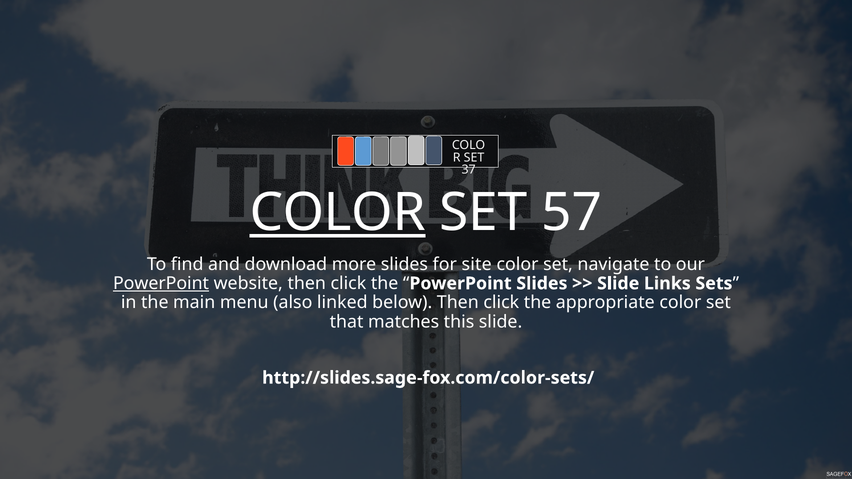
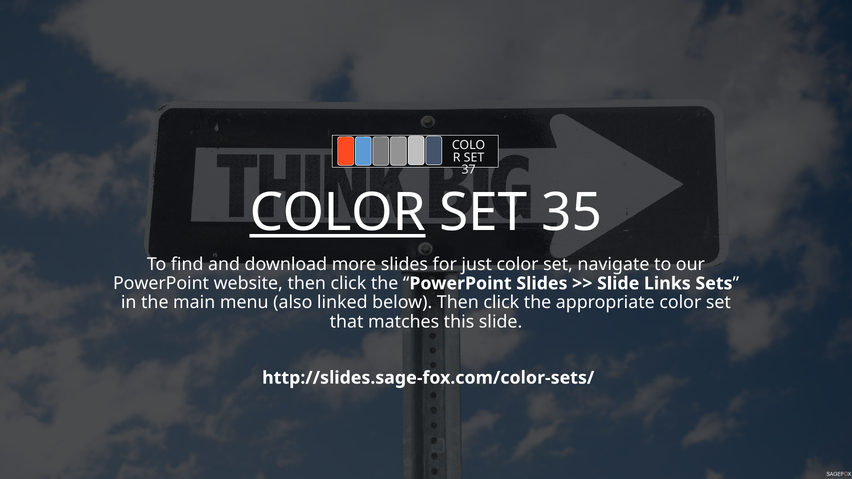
57: 57 -> 35 (572, 213)
site: site -> just (477, 264)
PowerPoint underline: present -> none (161, 284)
